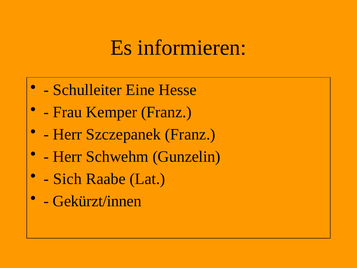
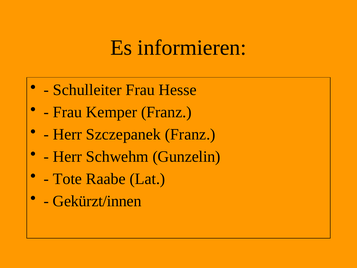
Schulleiter Eine: Eine -> Frau (140, 90)
Sich: Sich -> Tote (67, 179)
